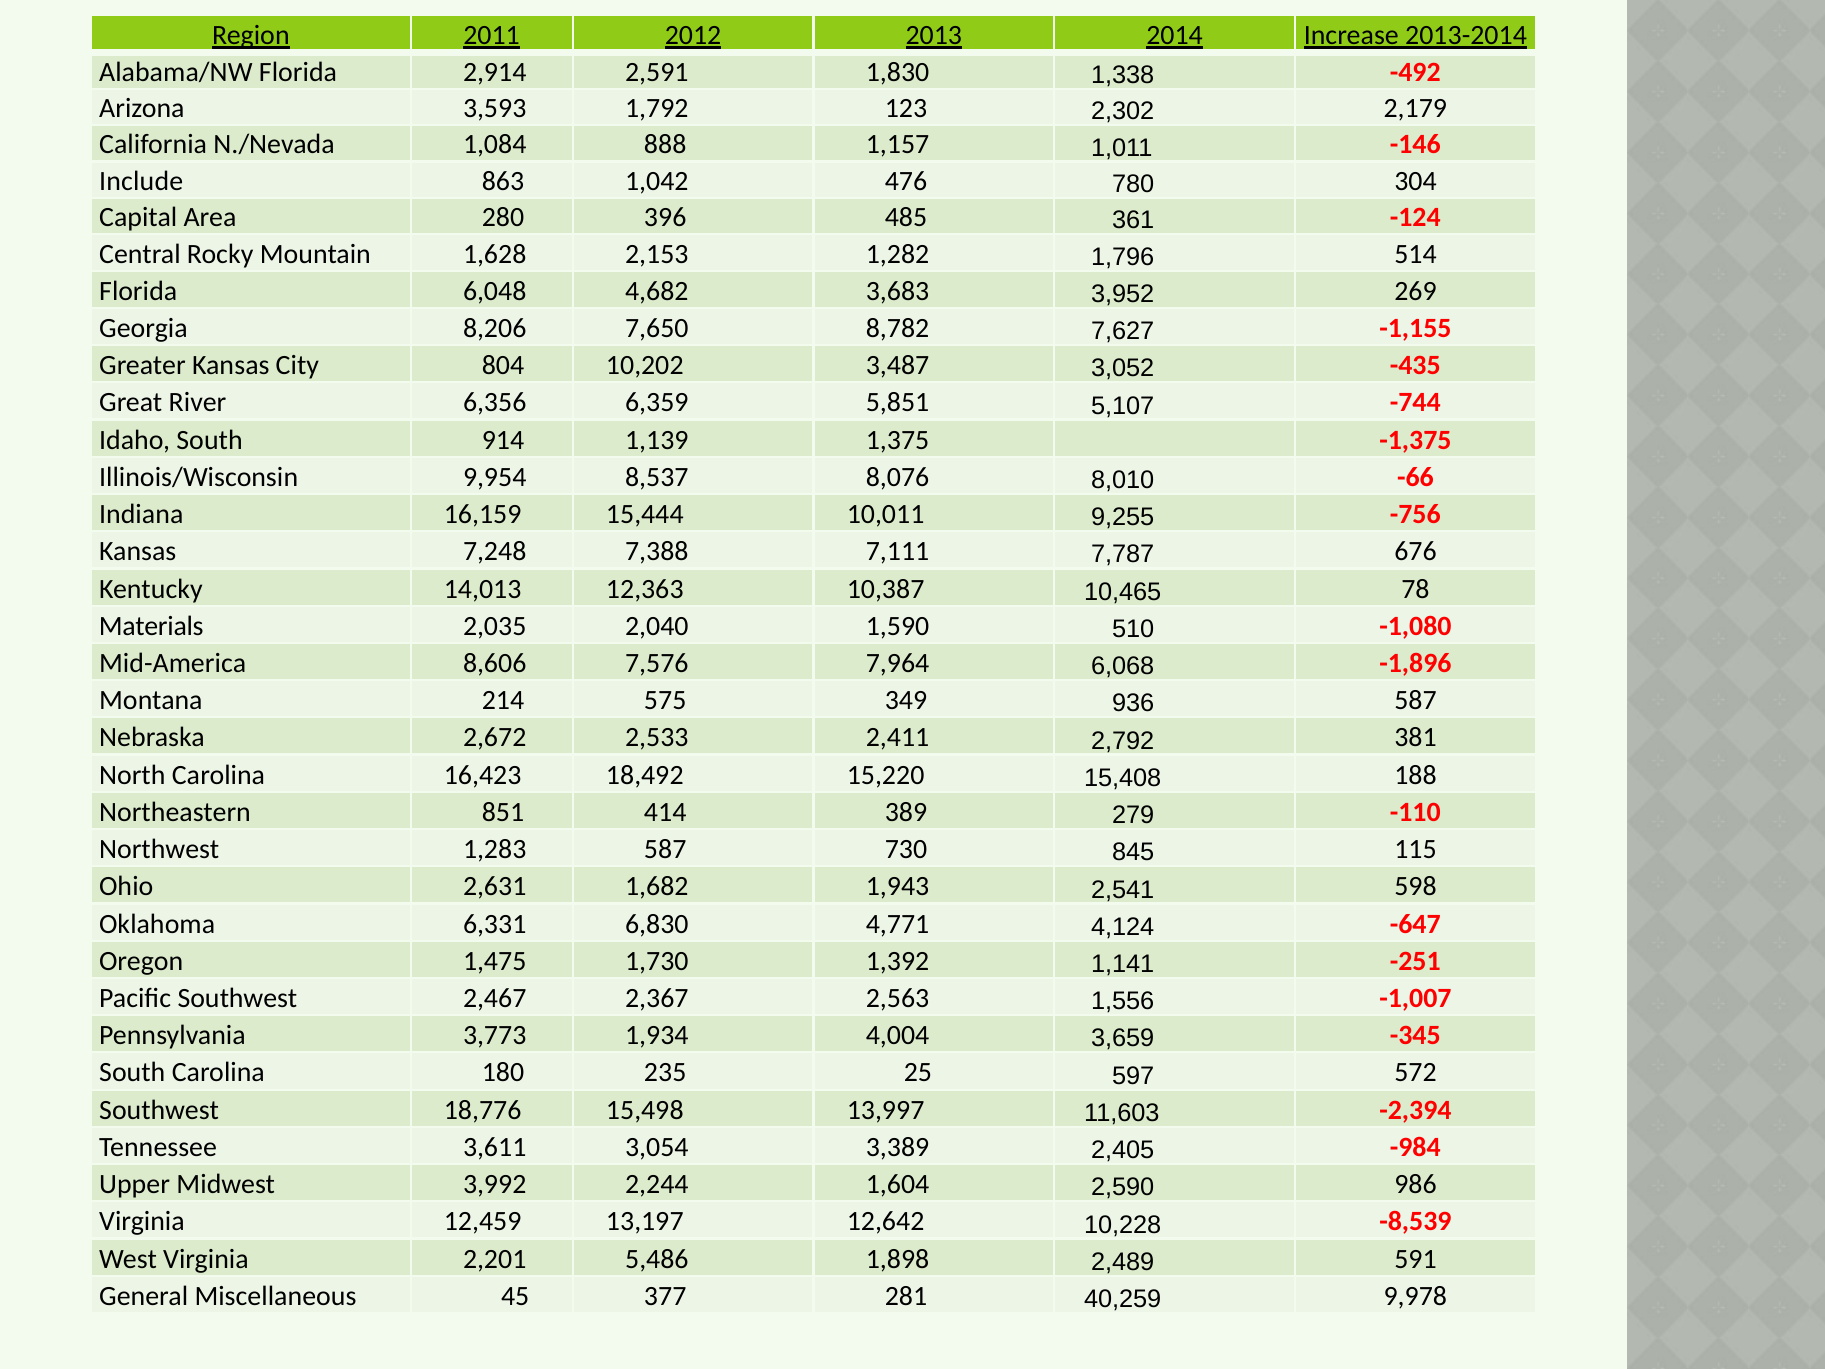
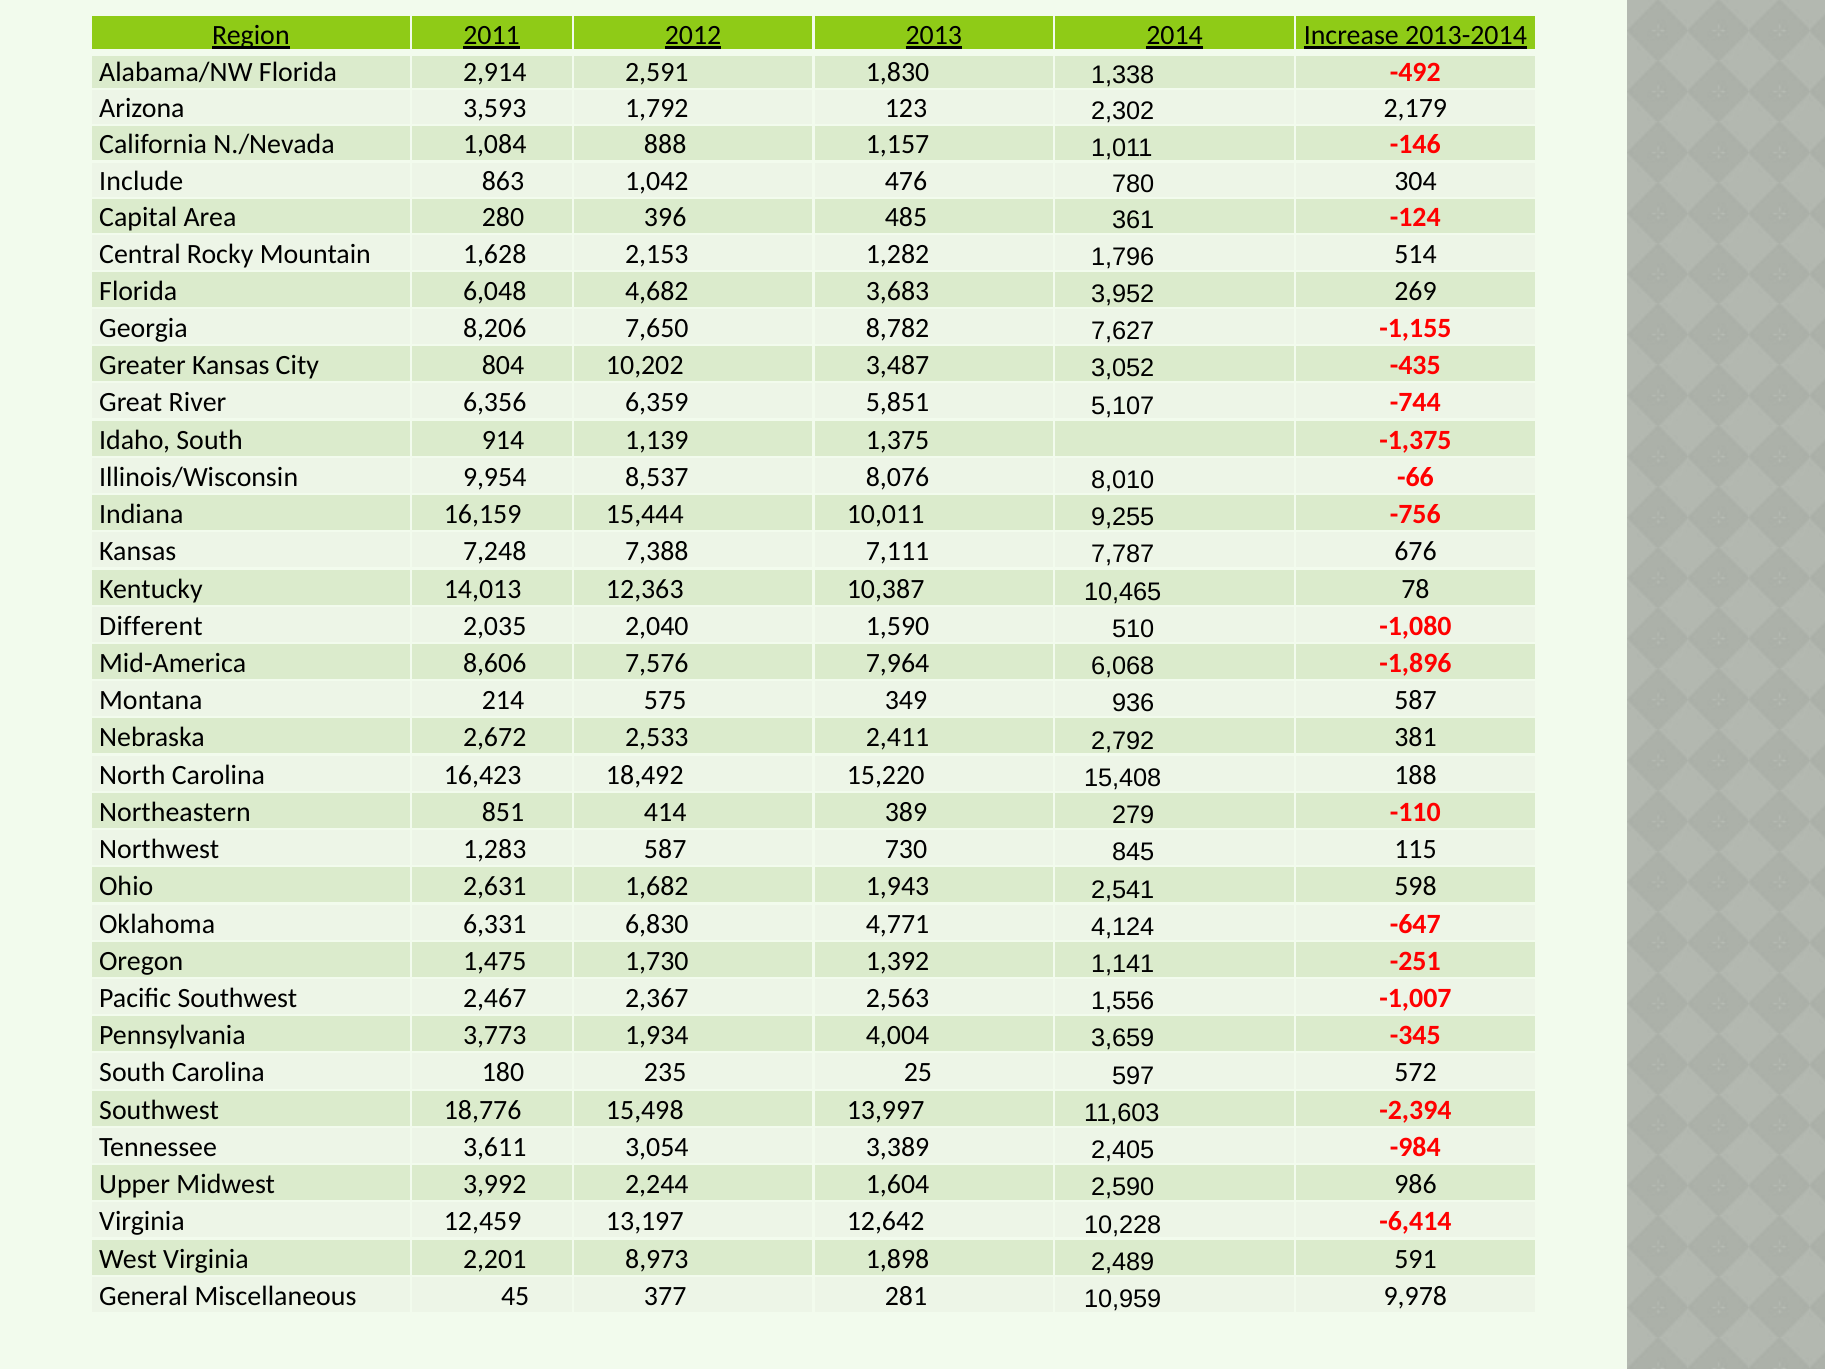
Materials: Materials -> Different (151, 626)
-8,539: -8,539 -> -6,414 (1415, 1221)
5,486: 5,486 -> 8,973 (657, 1259)
40,259: 40,259 -> 10,959 (1123, 1299)
